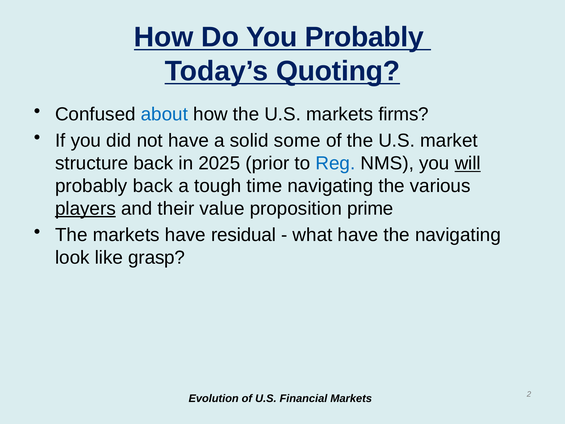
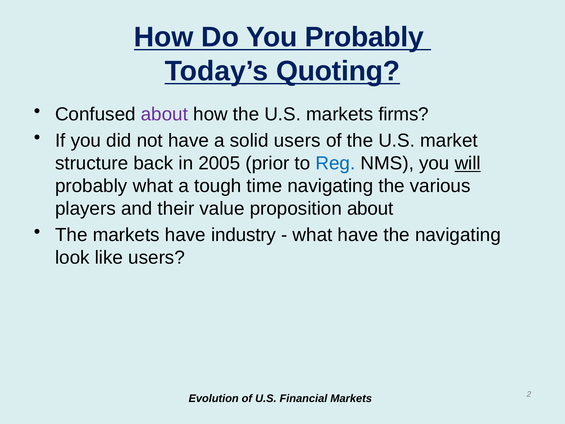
about colour: blue -> purple (164, 114)
solid some: some -> users (297, 141)
2025: 2025 -> 2005 (219, 163)
probably back: back -> what (153, 186)
players underline: present -> none (85, 208)
proposition prime: prime -> about (370, 208)
residual: residual -> industry (244, 235)
like grasp: grasp -> users (157, 257)
